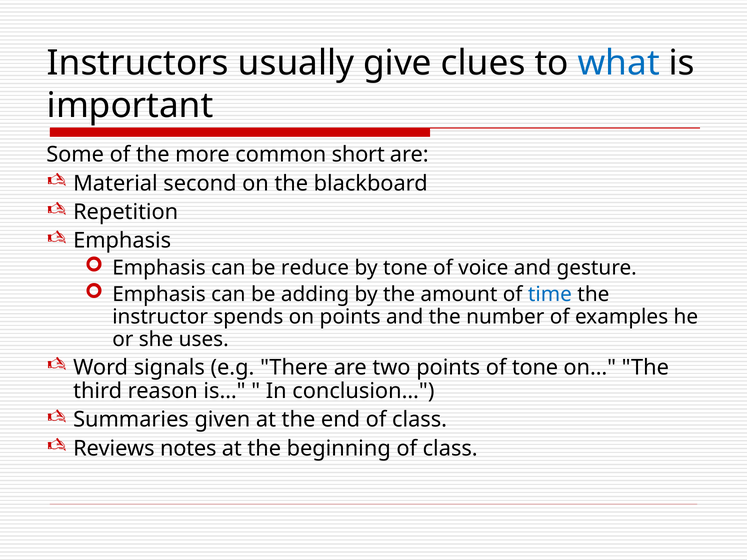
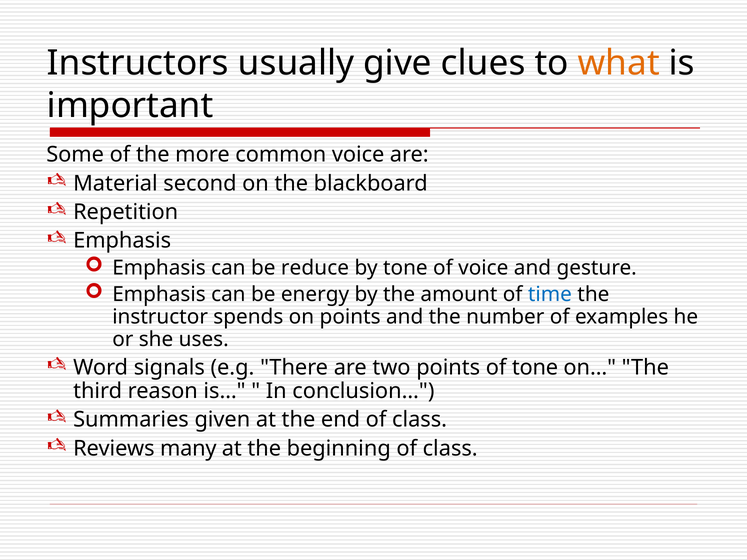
what colour: blue -> orange (619, 63)
common short: short -> voice (358, 155)
adding: adding -> energy (315, 295)
notes: notes -> many (188, 449)
